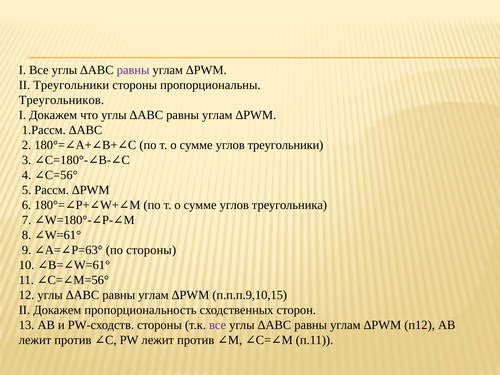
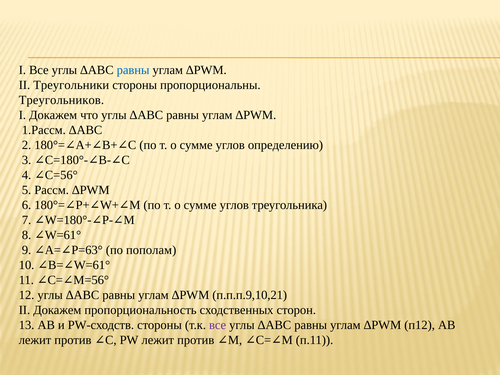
равны colour: purple -> blue (133, 70)
углов треугольники: треугольники -> определению (285, 145)
по стороны: стороны -> пополам (151, 250)
п.п.п.9,10,15: п.п.п.9,10,15 -> п.п.п.9,10,21 (250, 295)
